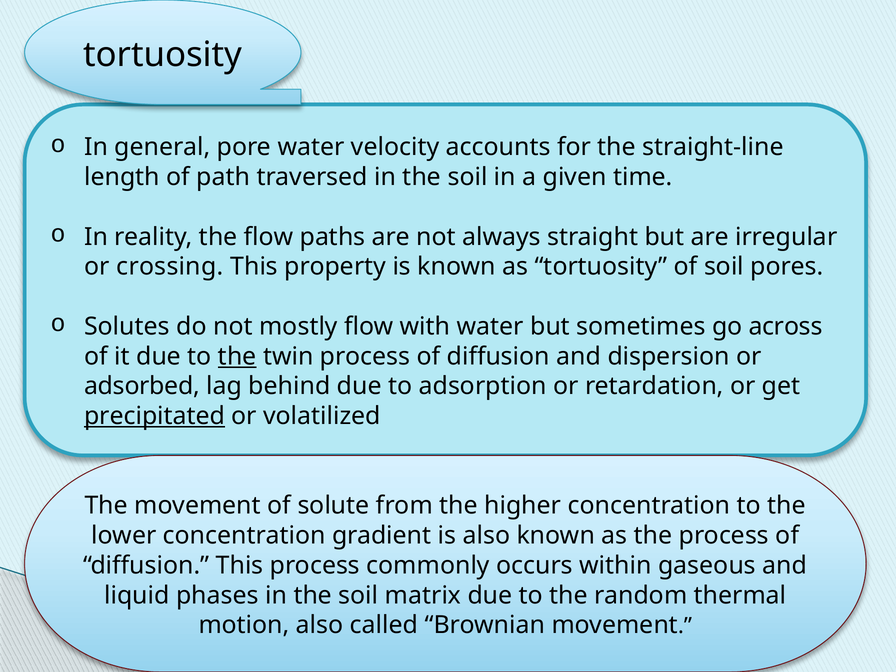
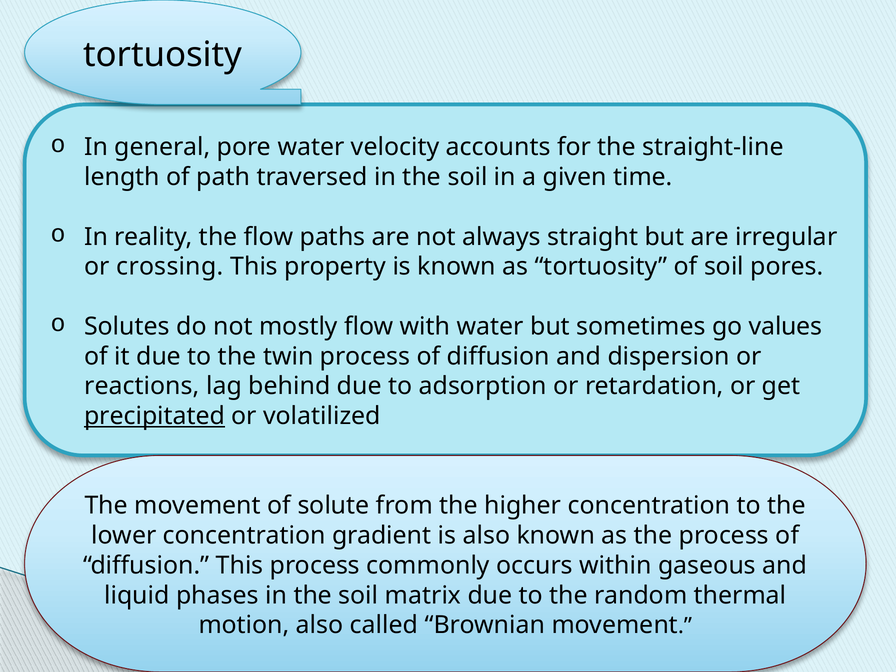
across: across -> values (785, 326)
the underline: present -> none (237, 356)
adsorbed: adsorbed -> reactions (142, 386)
